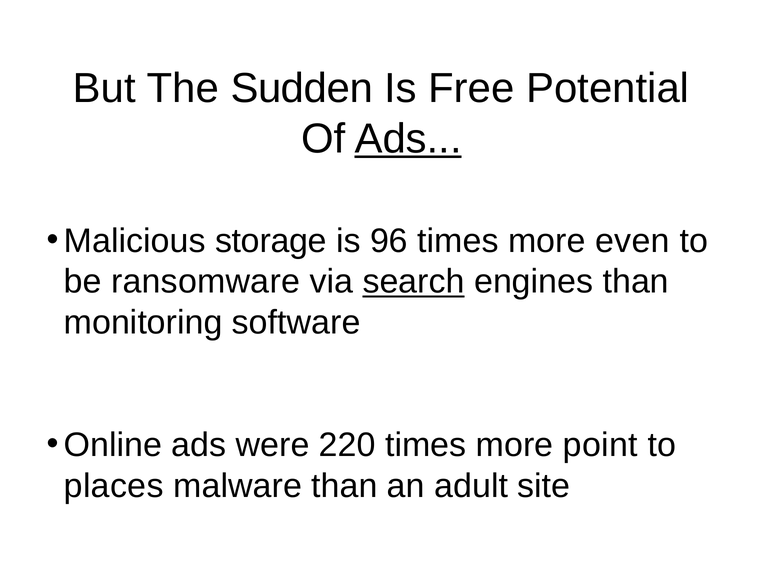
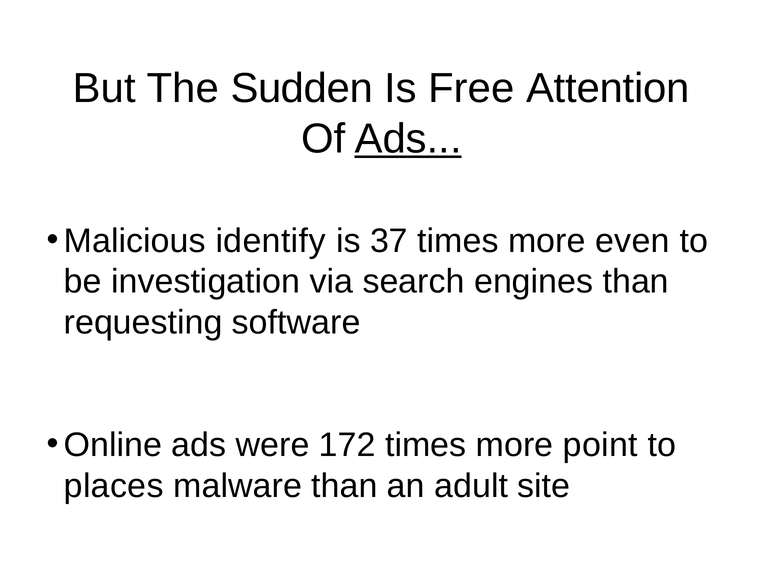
Potential: Potential -> Attention (608, 88)
storage: storage -> identify (271, 241)
96: 96 -> 37 (389, 241)
ransomware: ransomware -> investigation (206, 282)
search underline: present -> none (414, 282)
monitoring: monitoring -> requesting (143, 322)
220: 220 -> 172 (347, 445)
